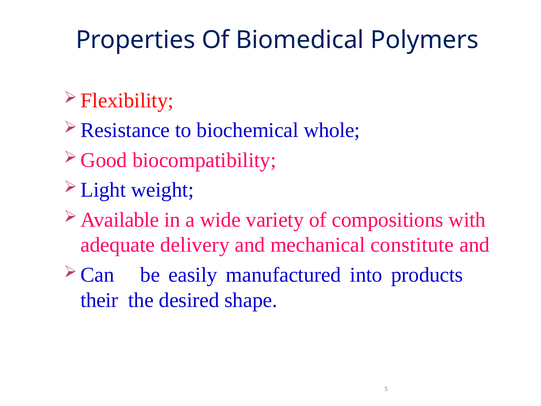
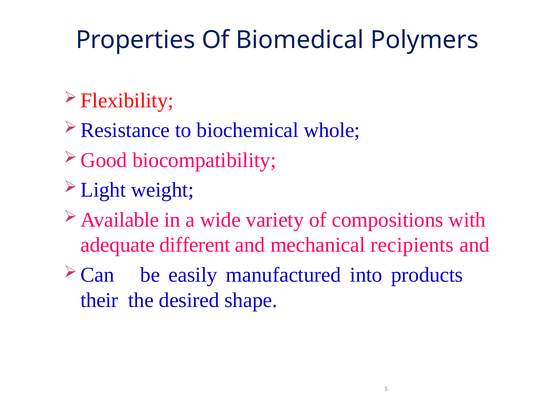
delivery: delivery -> different (195, 245)
constitute: constitute -> recipients (412, 245)
